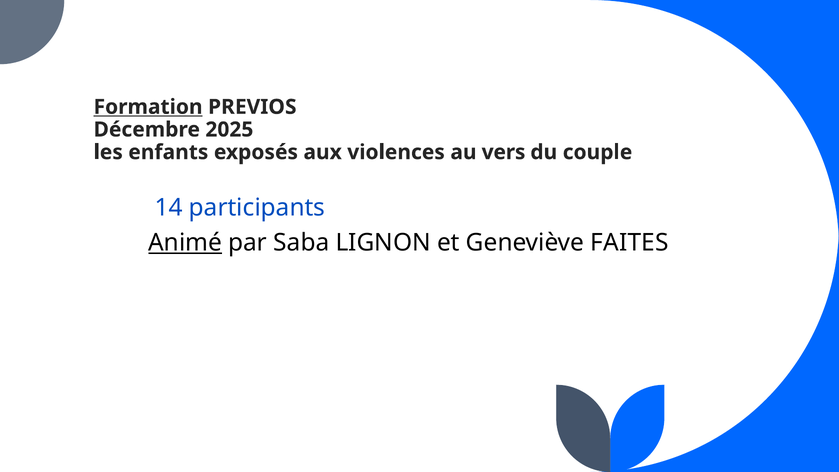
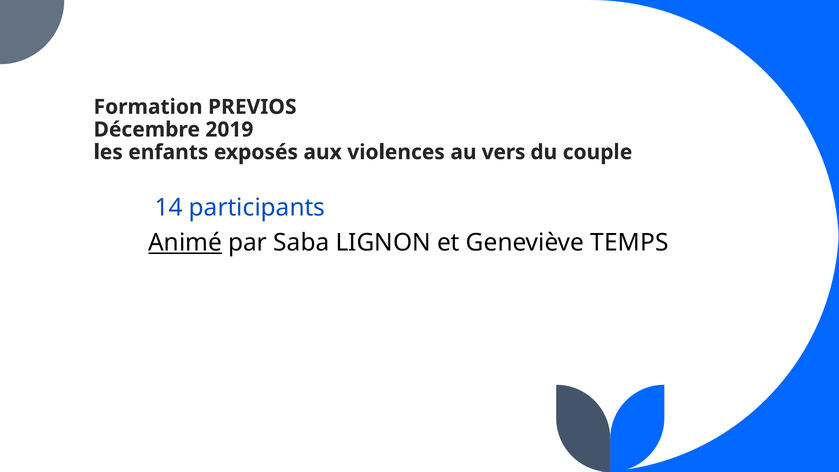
Formation underline: present -> none (148, 107)
2025: 2025 -> 2019 (229, 130)
FAITES: FAITES -> TEMPS (630, 243)
